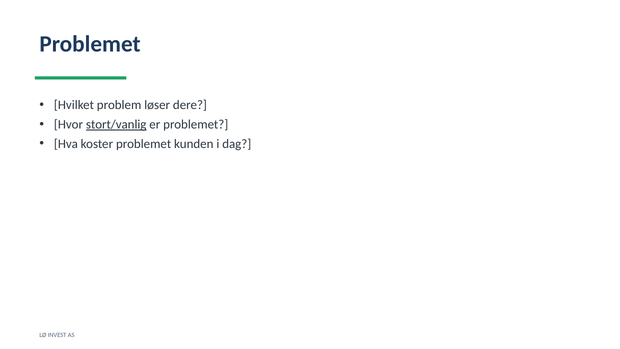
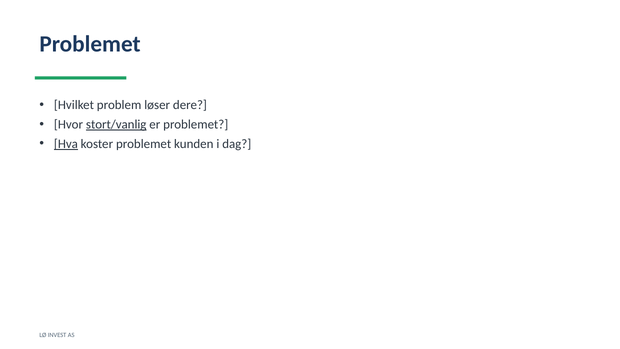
Hva underline: none -> present (66, 144)
